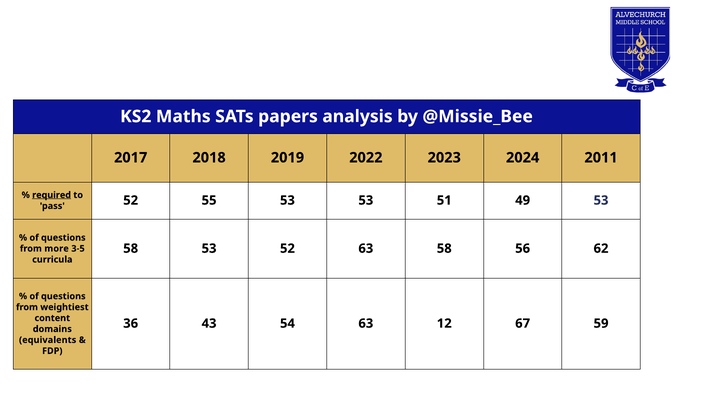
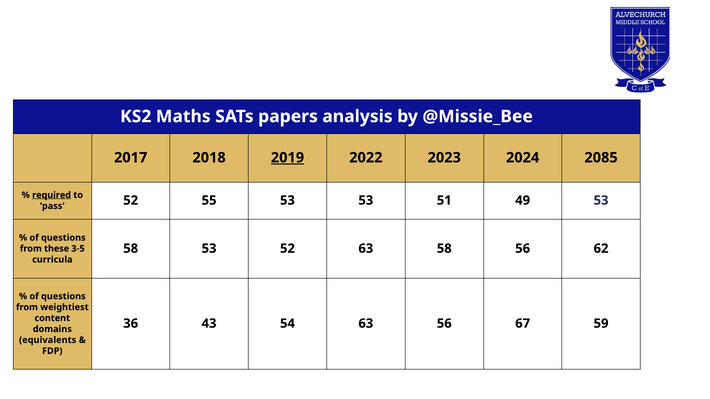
2019 underline: none -> present (287, 158)
2011: 2011 -> 2085 (601, 158)
more: more -> these (57, 249)
63 12: 12 -> 56 (444, 324)
